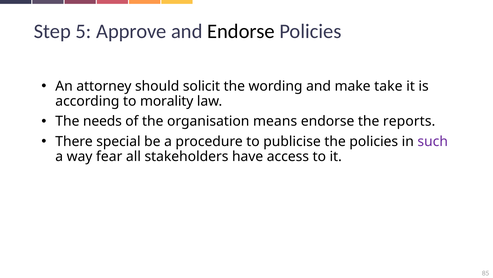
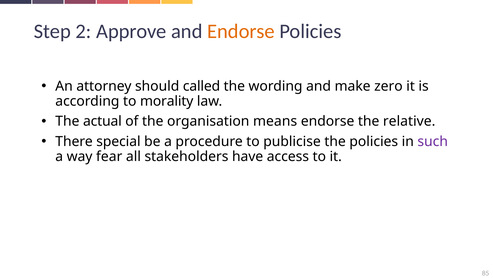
5: 5 -> 2 (84, 31)
Endorse colour: black -> orange (241, 31)
solicit: solicit -> called (202, 86)
take: take -> zero (388, 86)
needs: needs -> actual (102, 121)
reports: reports -> relative (409, 121)
